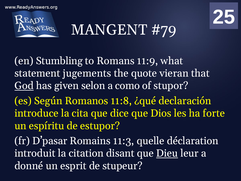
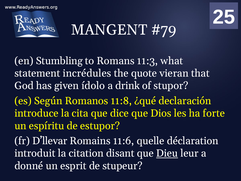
11:9: 11:9 -> 11:3 (147, 61)
jugements: jugements -> incrédules (87, 73)
God underline: present -> none (24, 86)
selon: selon -> ídolo (93, 86)
como: como -> drink (128, 86)
D’pasar: D’pasar -> D’llevar (50, 141)
11:3: 11:3 -> 11:6 (124, 141)
